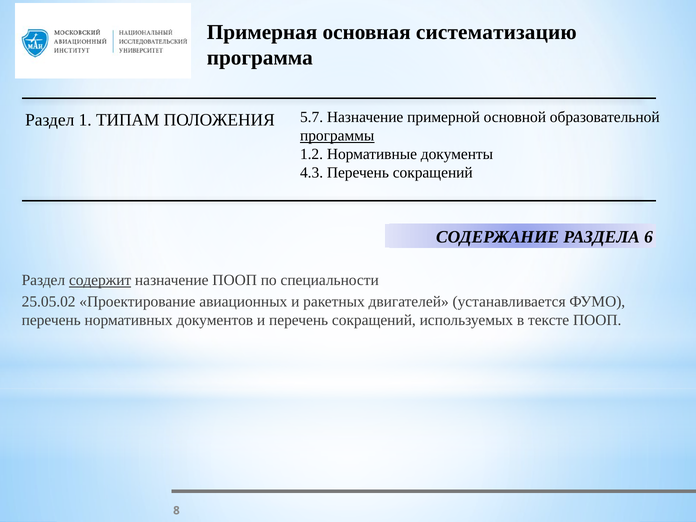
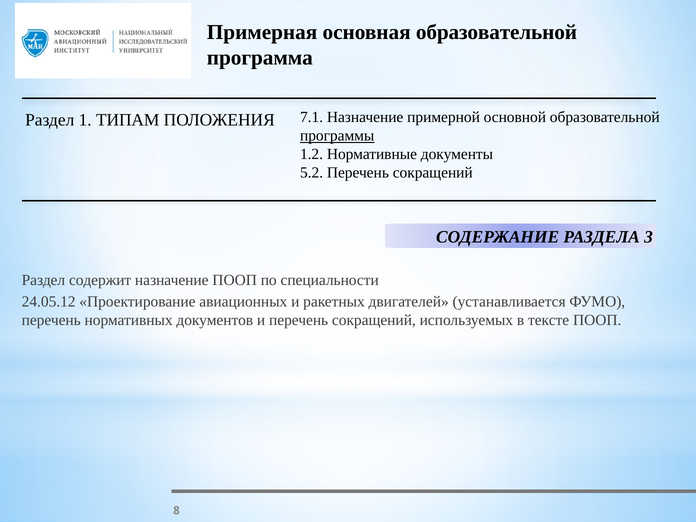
основная систематизацию: систематизацию -> образовательной (496, 32)
5.7: 5.7 -> 7.1 (312, 117)
4.3: 4.3 -> 5.2 (312, 173)
6: 6 -> 3 (649, 237)
содержит underline: present -> none (100, 280)
25.05.02: 25.05.02 -> 24.05.12 (49, 302)
